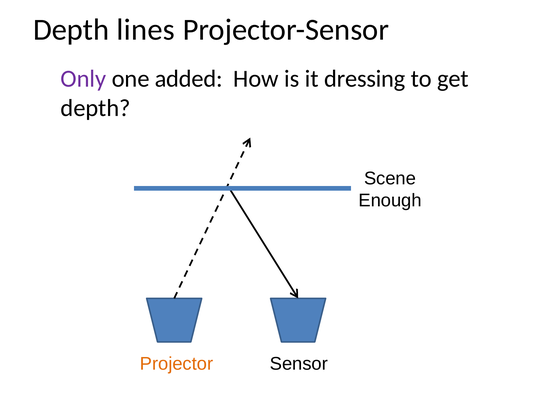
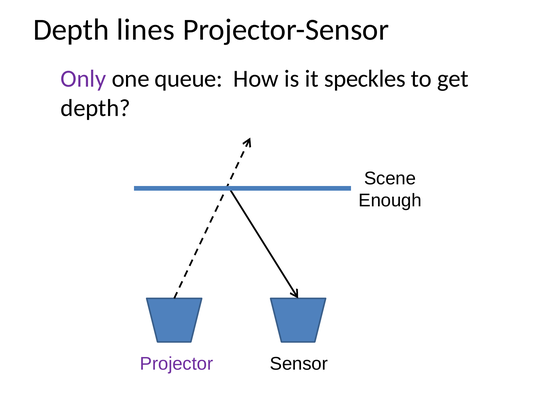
added: added -> queue (189, 79)
dressing: dressing -> speckles (365, 79)
Projector colour: orange -> purple (176, 363)
